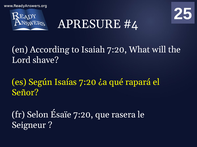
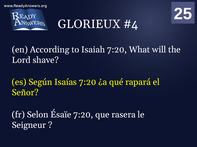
APRESURE: APRESURE -> GLORIEUX (89, 24)
